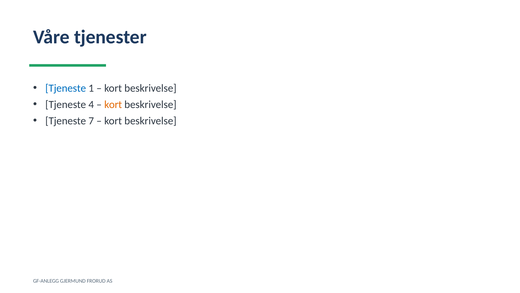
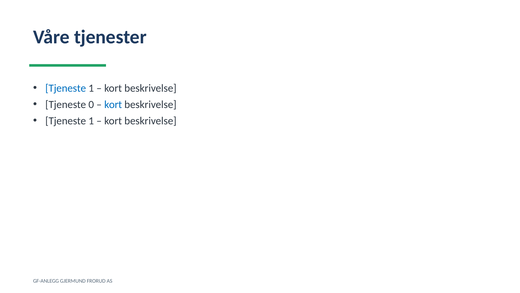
4: 4 -> 0 (91, 104)
kort colour: orange -> blue (113, 104)
7: 7 -> 1 (91, 121)
